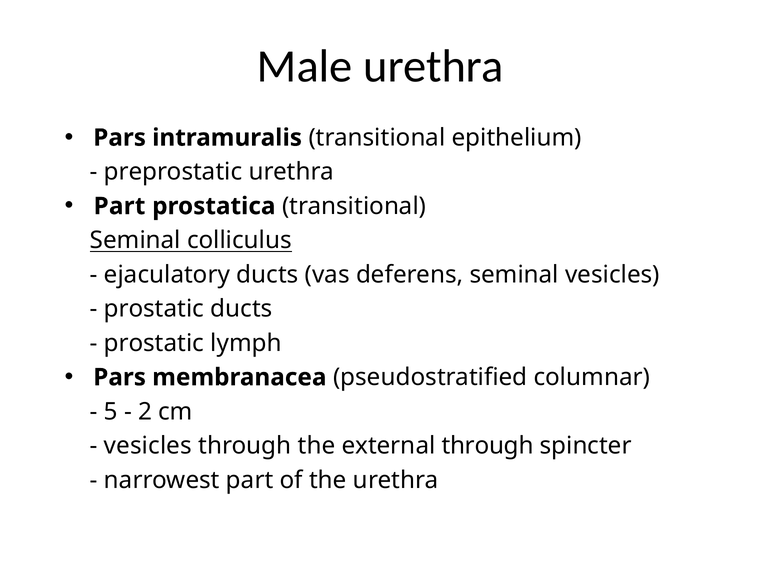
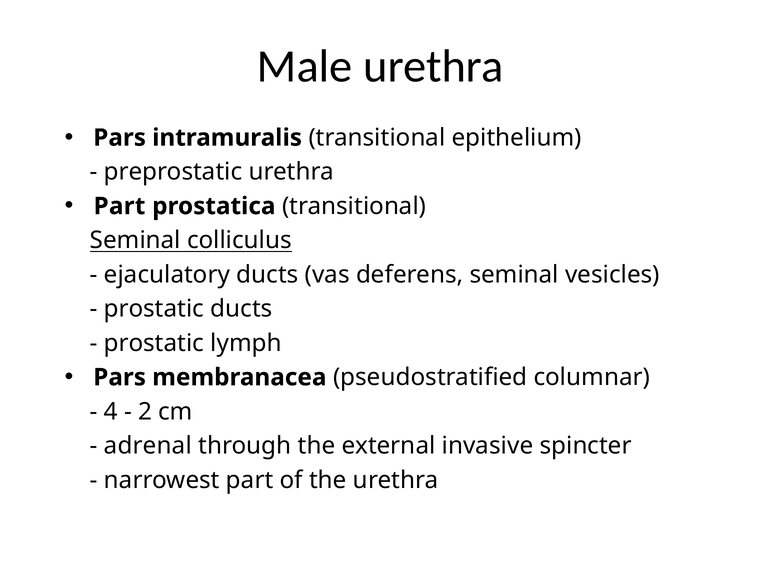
5: 5 -> 4 (111, 411)
vesicles: vesicles -> adrenal (148, 446)
external through: through -> invasive (487, 446)
